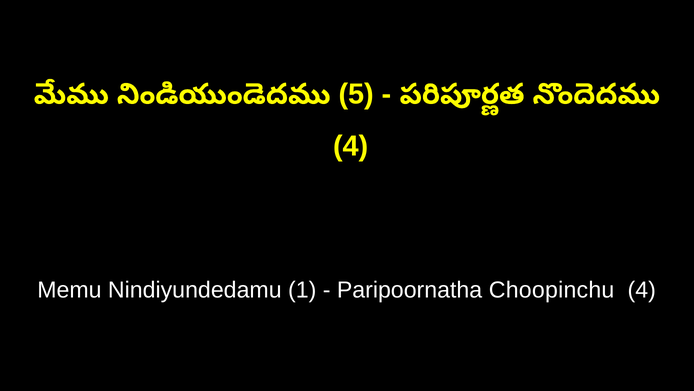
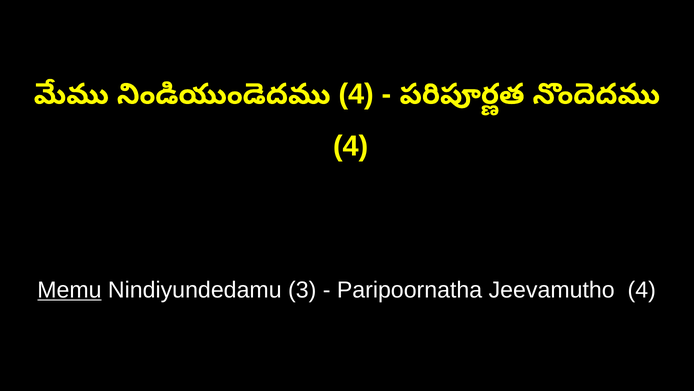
5: 5 -> 4 (356, 94)
Memu underline: none -> present (69, 290)
1: 1 -> 3 (302, 290)
Choopinchu: Choopinchu -> Jeevamutho (552, 290)
